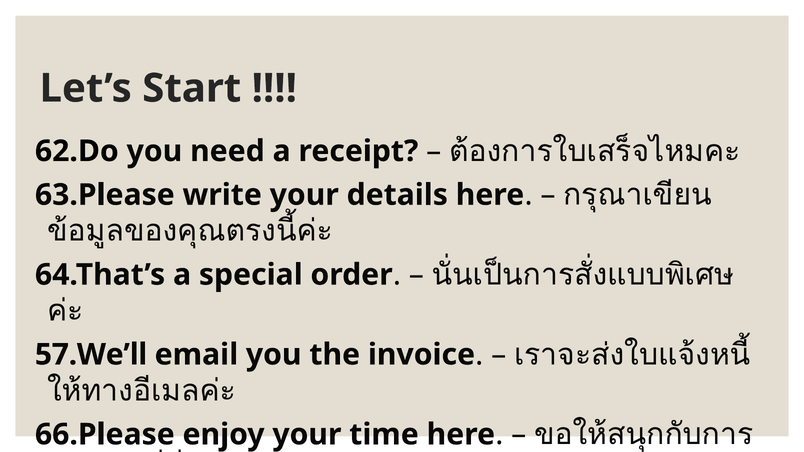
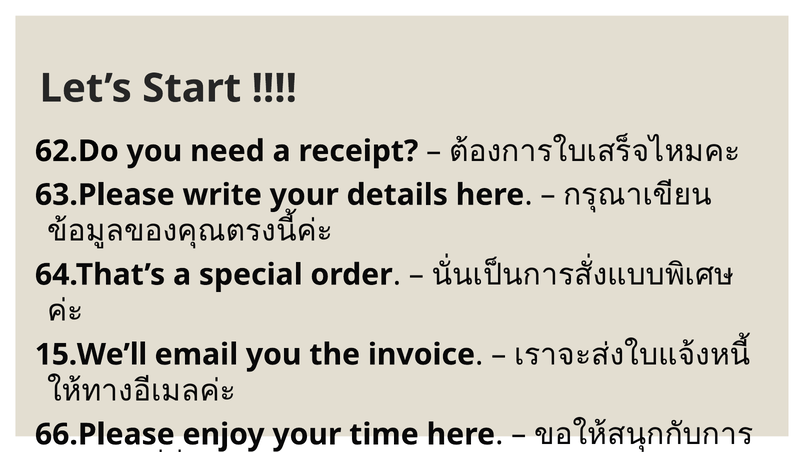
57.We’ll: 57.We’ll -> 15.We’ll (91, 355)
